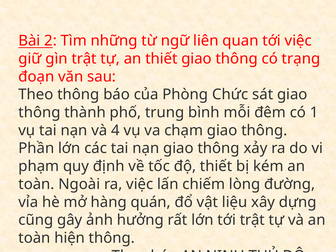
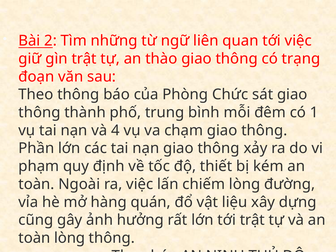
an thiết: thiết -> thào (161, 59)
toàn hiện: hiện -> lòng (70, 238)
